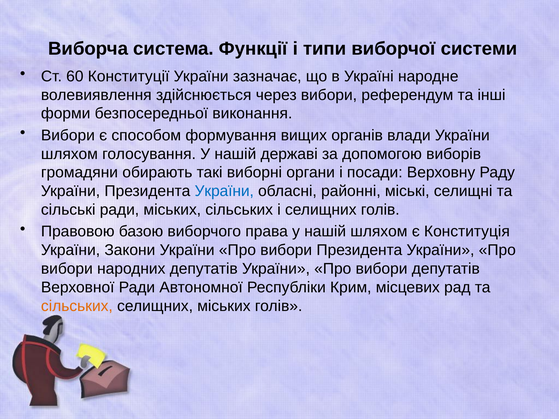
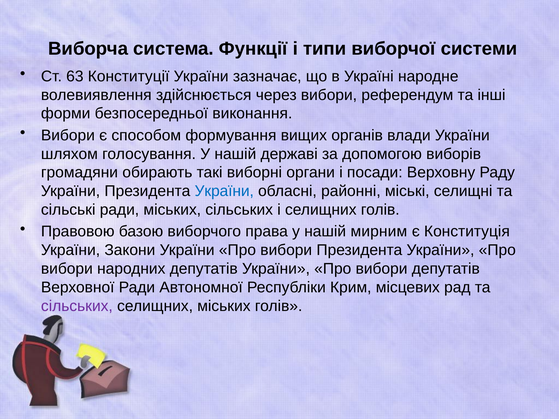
60: 60 -> 63 (75, 76)
нашій шляхом: шляхом -> мирним (379, 232)
сільських colour: orange -> purple (77, 306)
